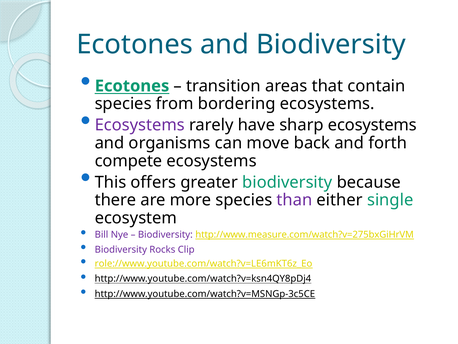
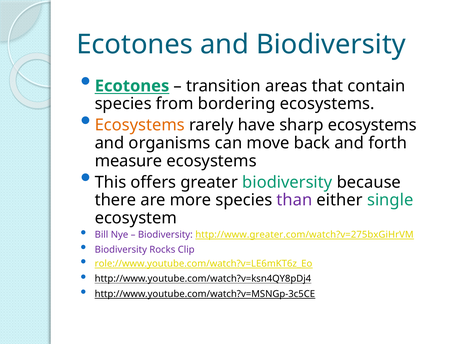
Ecosystems colour: purple -> orange (140, 125)
compete: compete -> measure (128, 161)
http://www.measure.com/watch?v=275bxGiHrVM: http://www.measure.com/watch?v=275bxGiHrVM -> http://www.greater.com/watch?v=275bxGiHrVM (304, 234)
